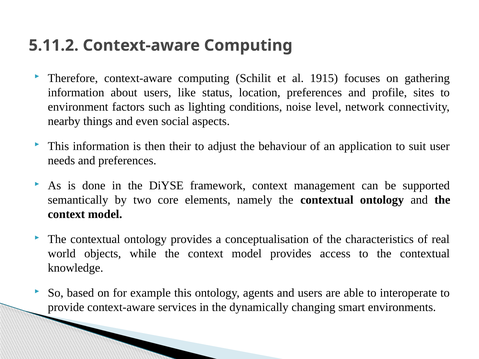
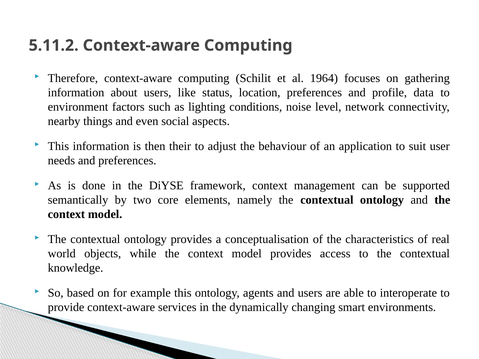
1915: 1915 -> 1964 (324, 78)
sites: sites -> data (424, 93)
